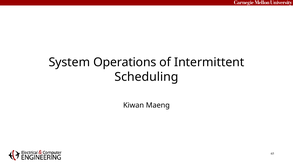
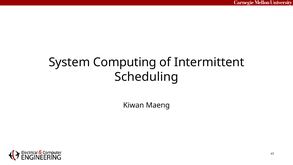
Operations: Operations -> Computing (125, 62)
